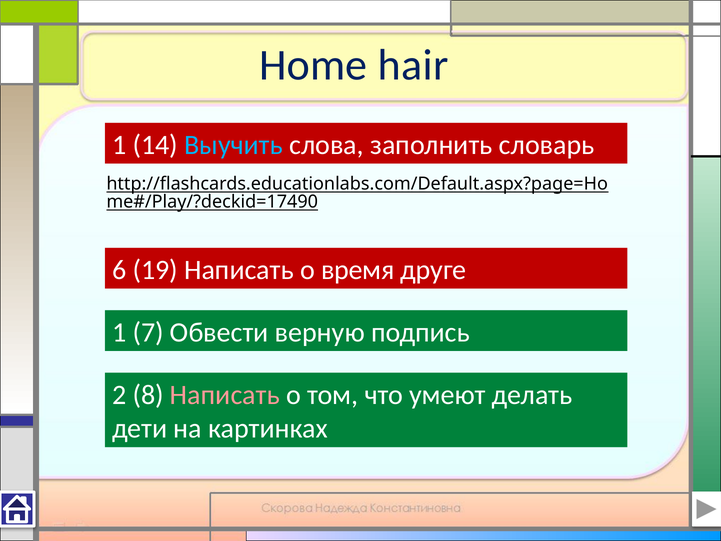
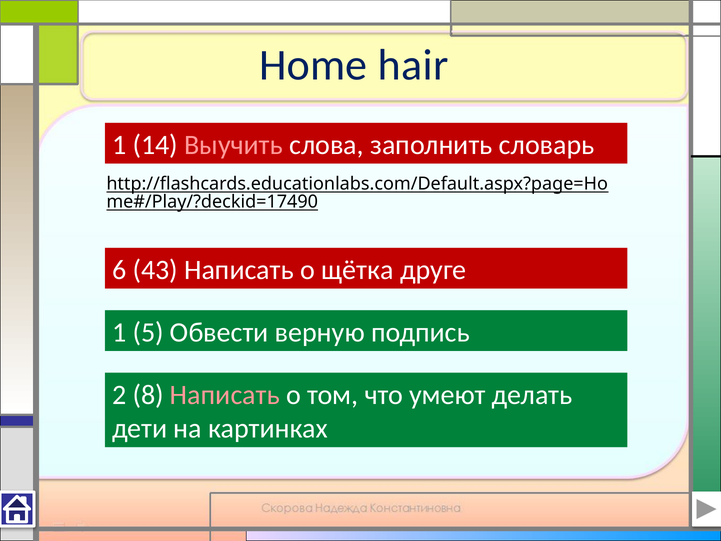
Выучить colour: light blue -> pink (234, 145)
19: 19 -> 43 (155, 270)
время: время -> щётка (358, 270)
7: 7 -> 5 (148, 332)
